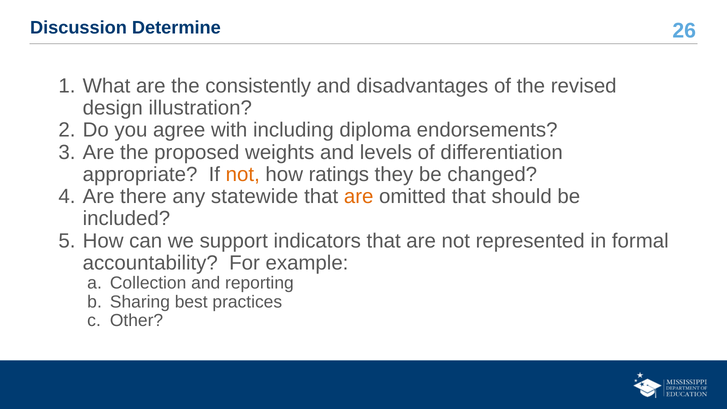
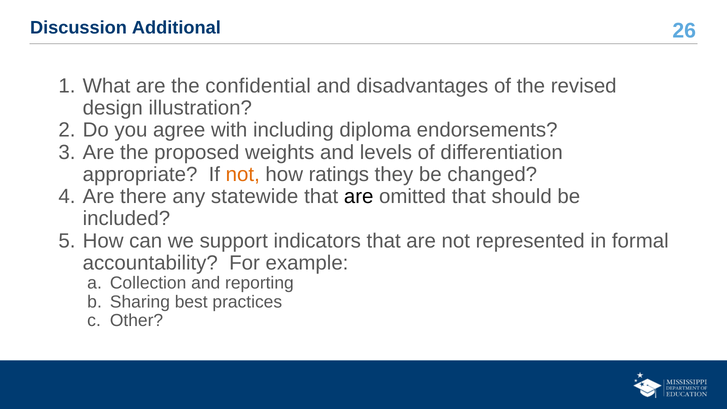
Determine: Determine -> Additional (176, 28)
consistently: consistently -> confidential (258, 86)
are colour: orange -> black (359, 197)
